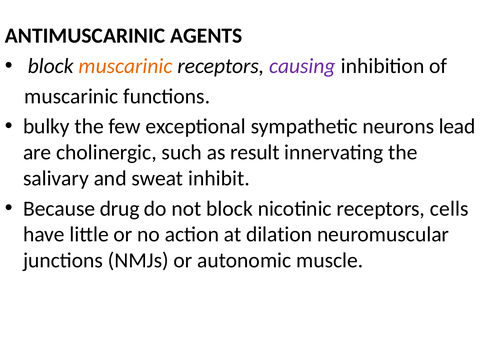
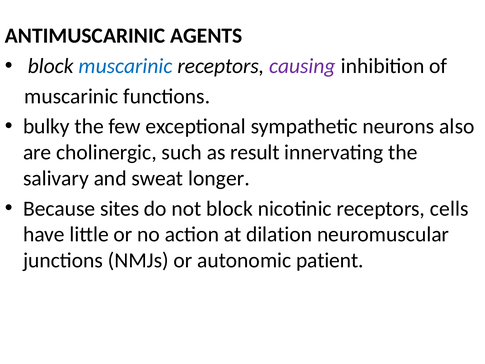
muscarinic colour: orange -> blue (126, 66)
lead: lead -> also (457, 126)
inhibit: inhibit -> longer (219, 178)
drug: drug -> sites (120, 208)
muscle: muscle -> patient (330, 260)
